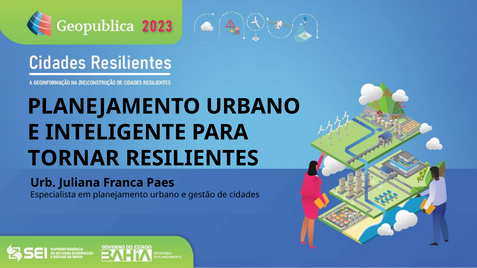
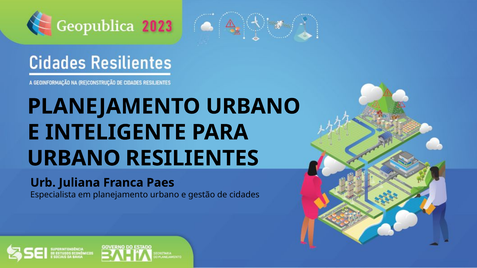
TORNAR: TORNAR -> URBANO (74, 158)
